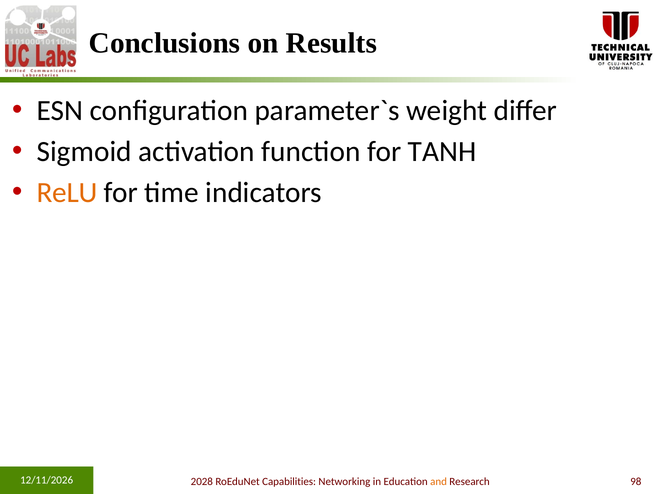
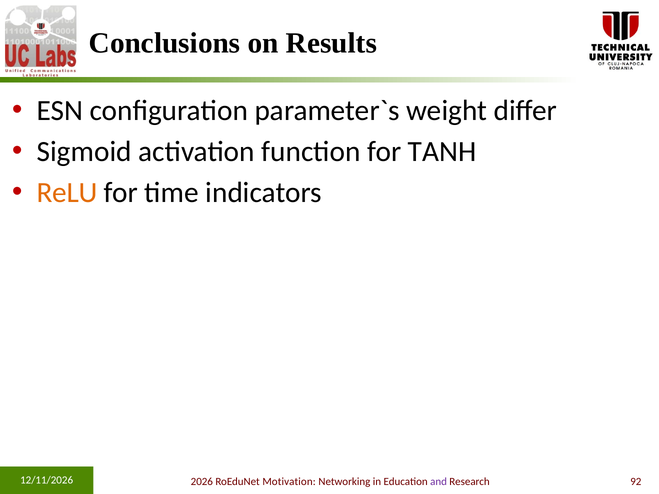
2028: 2028 -> 2026 (202, 482)
Capabilities: Capabilities -> Motivation (289, 482)
and colour: orange -> purple (439, 482)
98: 98 -> 92 (636, 482)
